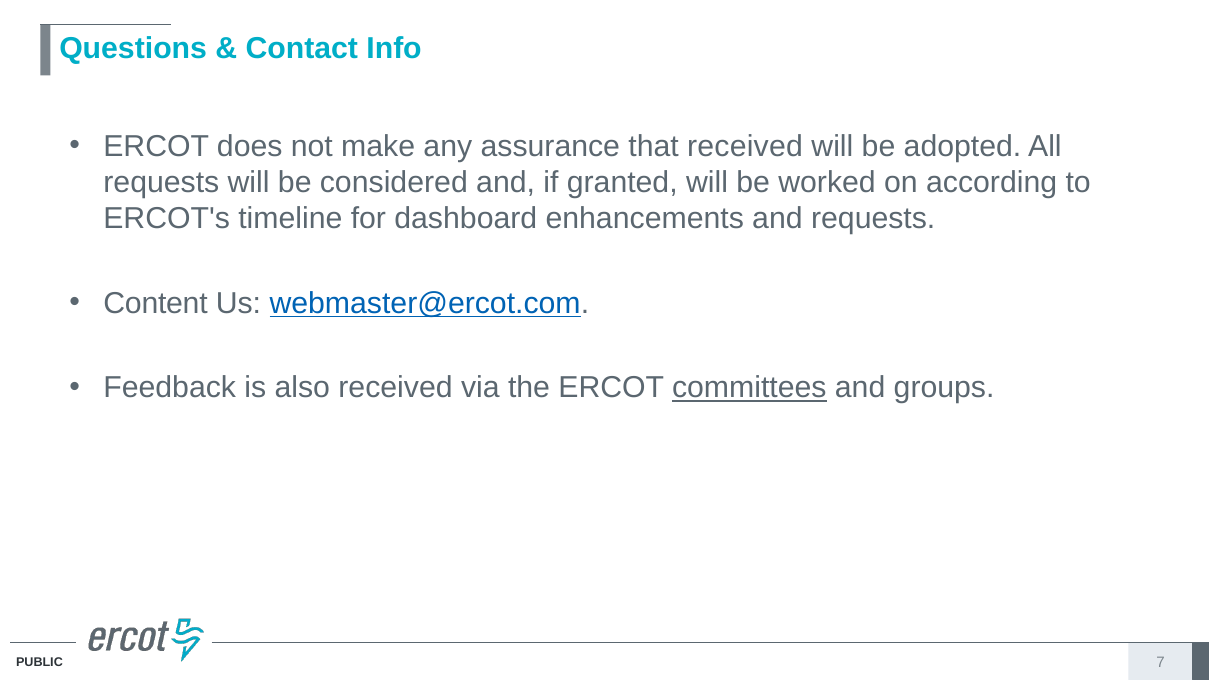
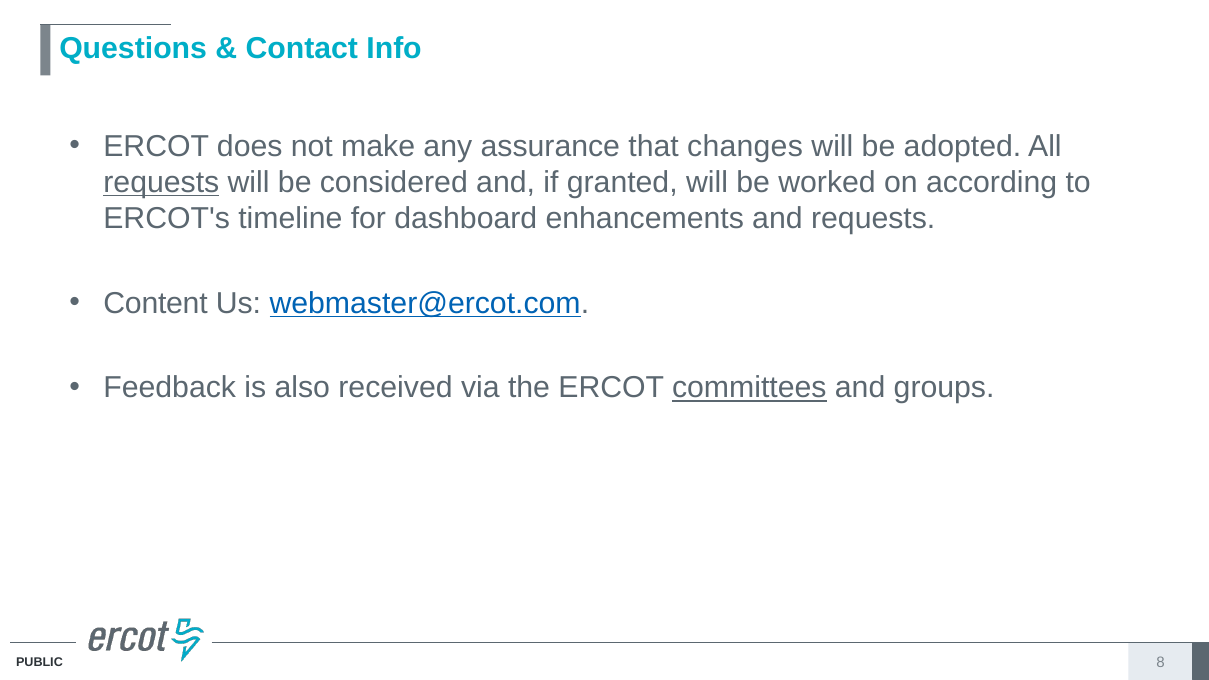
that received: received -> changes (745, 146)
requests underline: none -> present (161, 183)
7: 7 -> 8 (1161, 663)
